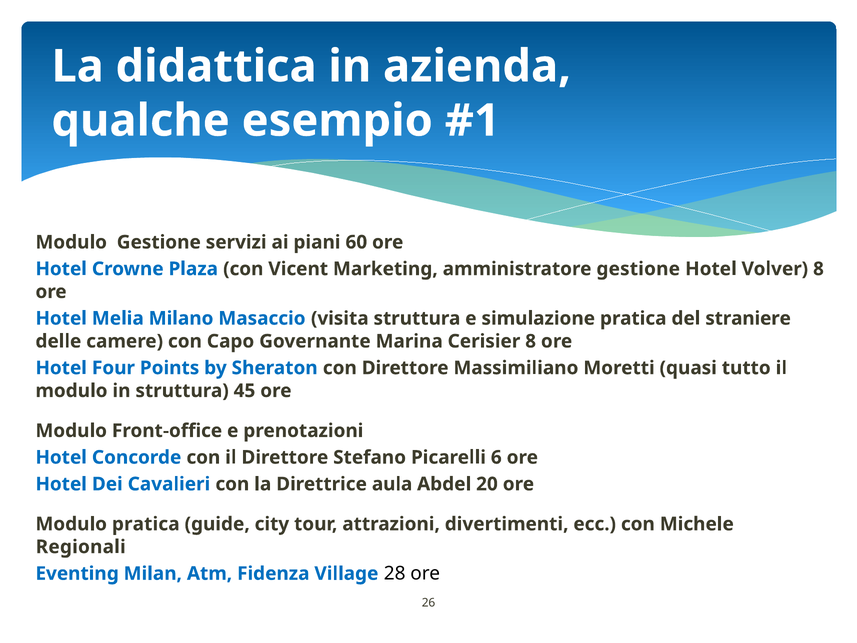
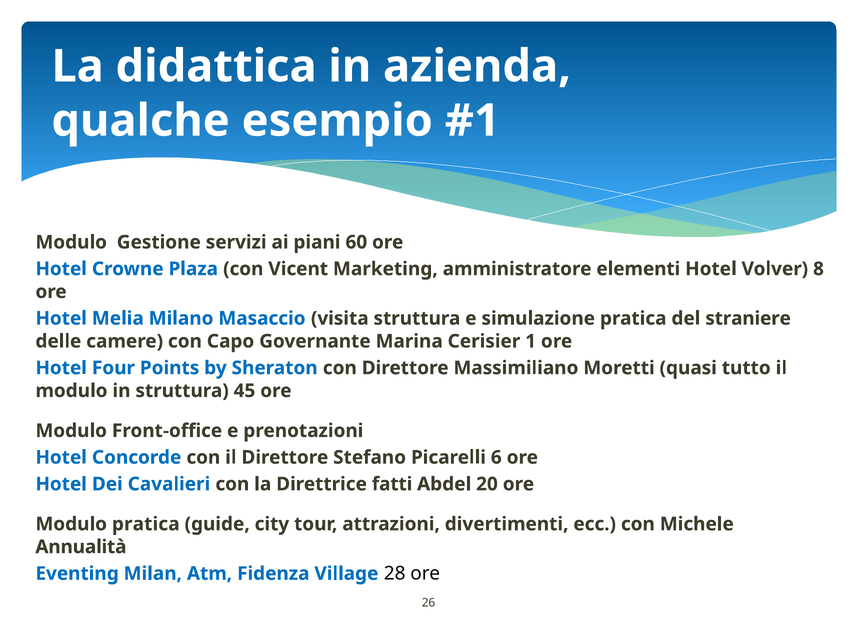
amministratore gestione: gestione -> elementi (638, 269)
Cerisier 8: 8 -> 1 (531, 341)
aula: aula -> fatti (392, 484)
Regionali: Regionali -> Annualità (81, 547)
